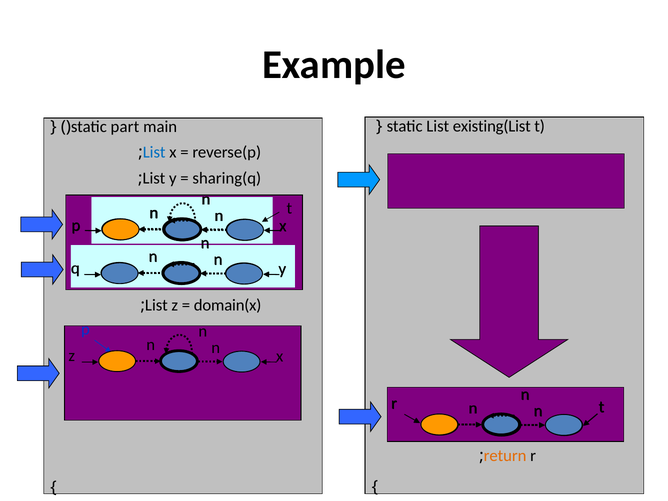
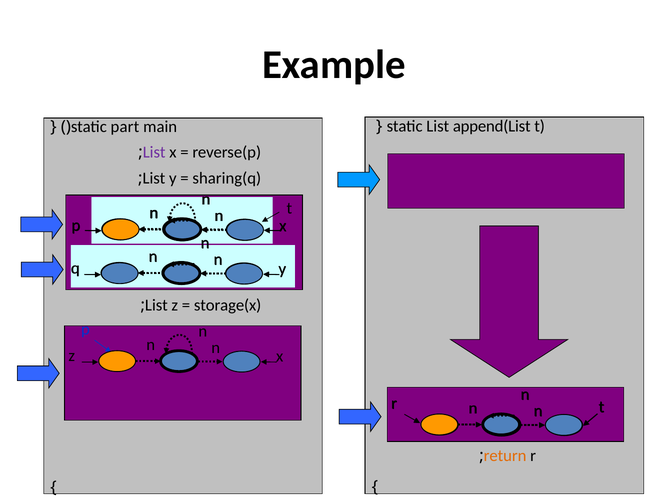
existing(List: existing(List -> append(List (492, 126)
List colour: blue -> purple (154, 152)
domain(x: domain(x -> storage(x (228, 305)
